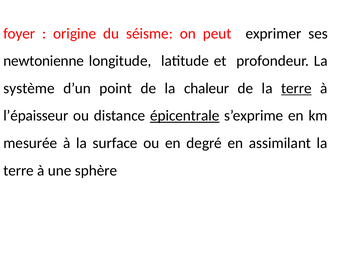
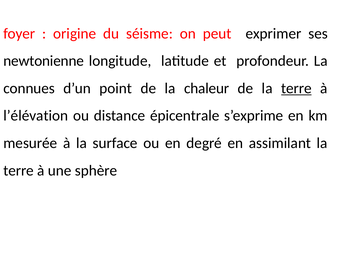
système: système -> connues (29, 88)
l’épaisseur: l’épaisseur -> l’élévation (36, 115)
épicentrale underline: present -> none (185, 115)
